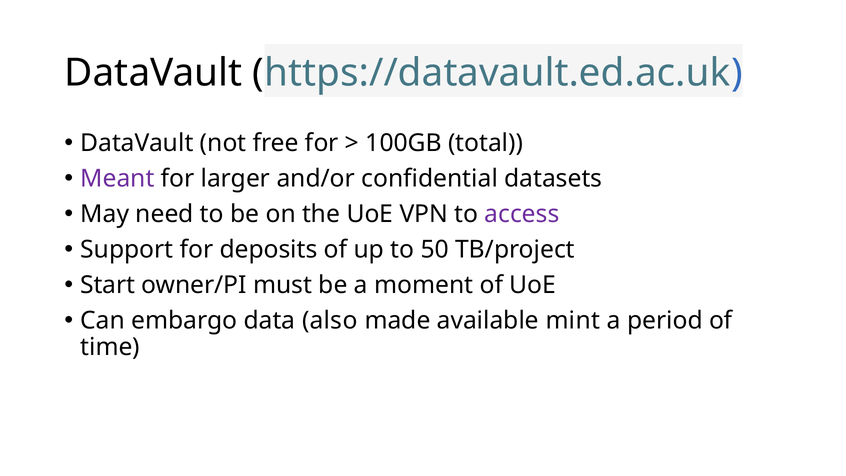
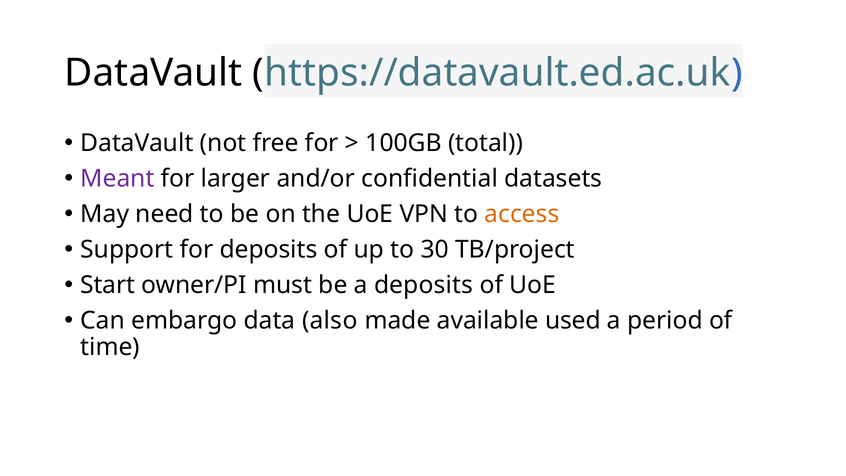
access colour: purple -> orange (522, 214)
50: 50 -> 30 (435, 249)
a moment: moment -> deposits (424, 285)
mint: mint -> used (573, 320)
